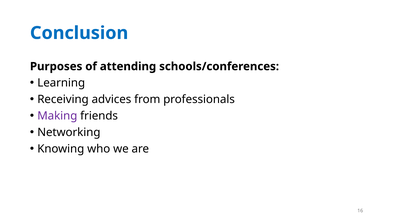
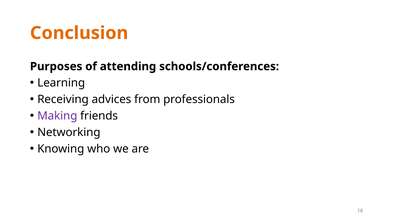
Conclusion colour: blue -> orange (79, 33)
